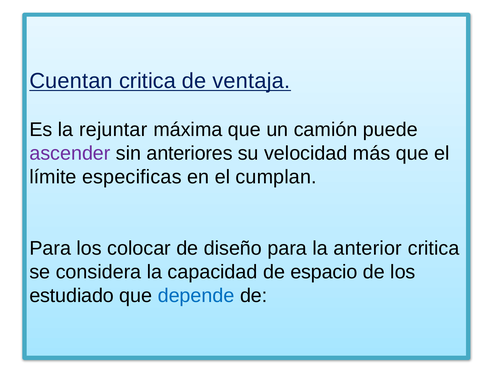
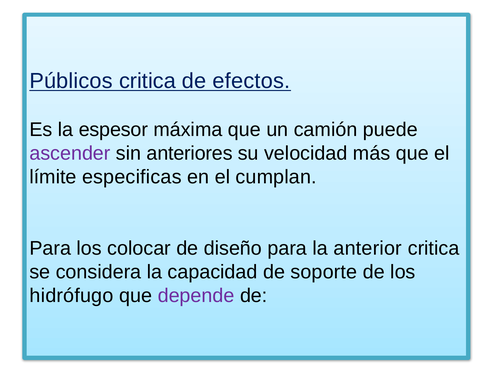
Cuentan: Cuentan -> Públicos (71, 81)
ventaja: ventaja -> efectos (251, 81)
rejuntar: rejuntar -> espesor (113, 129)
espacio: espacio -> soporte (324, 272)
estudiado: estudiado -> hidrófugo (72, 295)
depende colour: blue -> purple (196, 295)
